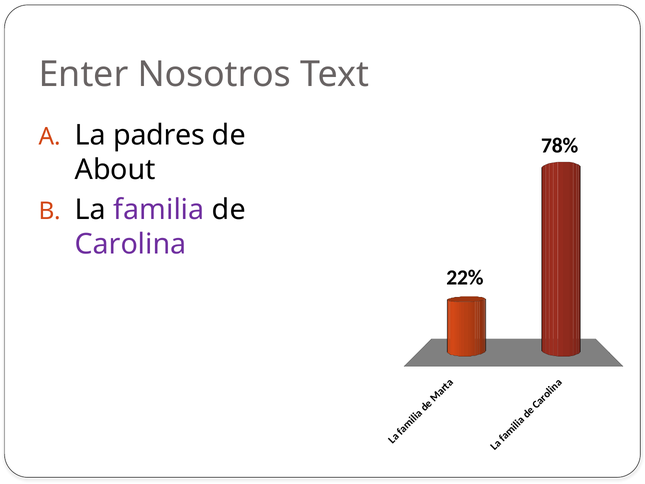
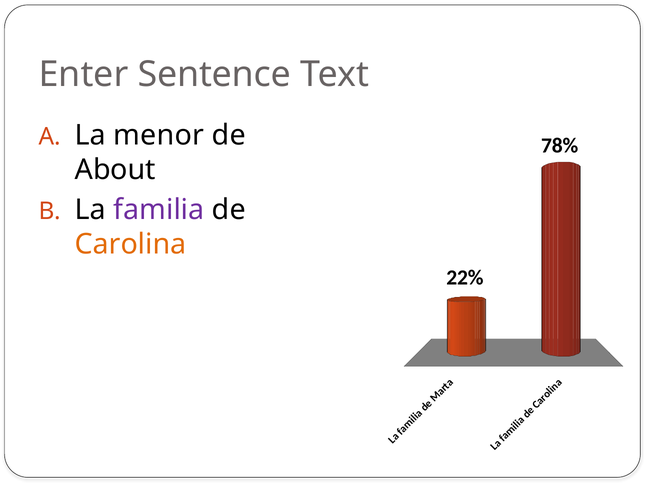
Nosotros: Nosotros -> Sentence (214, 75)
padres: padres -> menor (159, 135)
Carolina colour: purple -> orange (131, 244)
